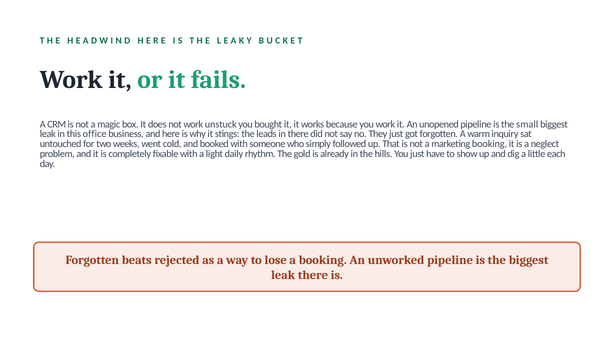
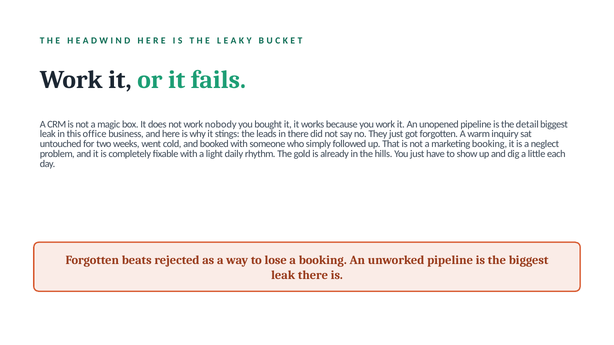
unstuck: unstuck -> nobody (221, 124)
small: small -> detail (527, 124)
